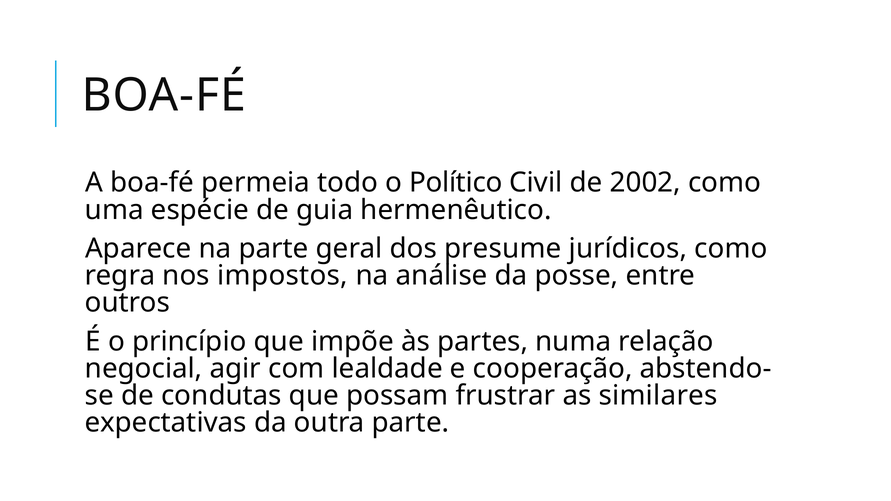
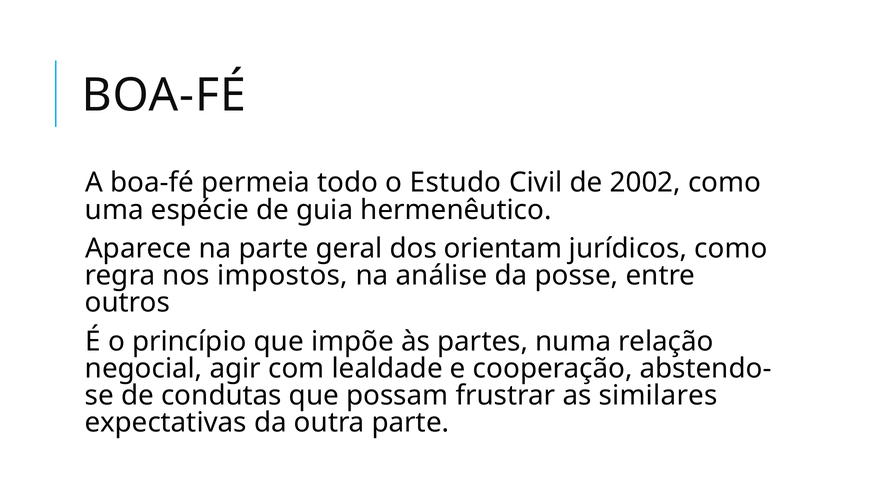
Político: Político -> Estudo (456, 183)
presume: presume -> orientam (503, 249)
